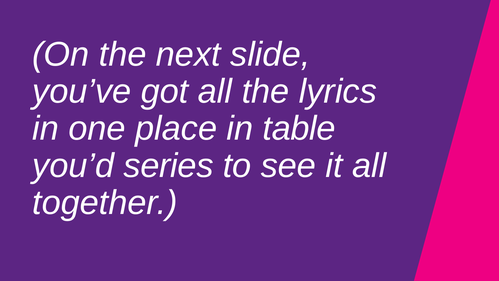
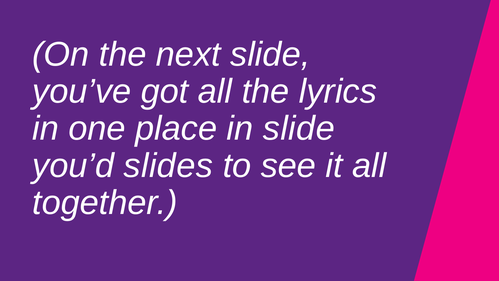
in table: table -> slide (299, 128)
series: series -> slides (168, 165)
